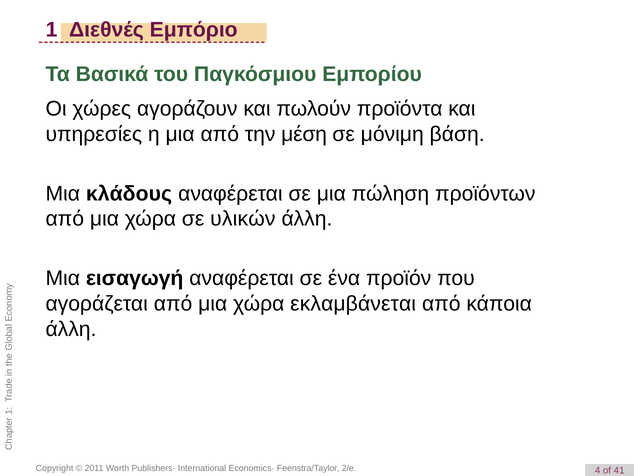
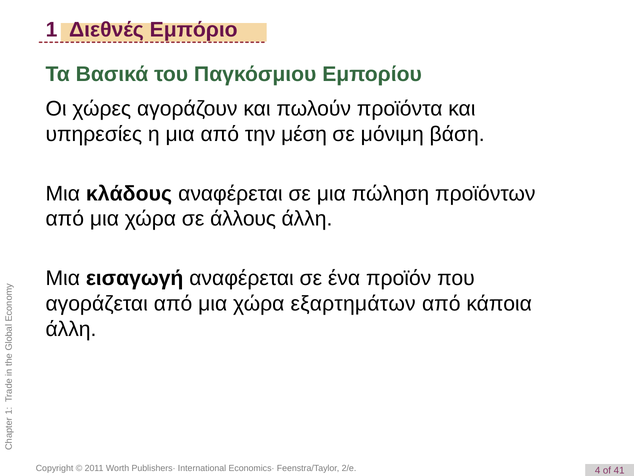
υλικών: υλικών -> άλλους (243, 219)
εκλαμβάνεται: εκλαμβάνεται -> εξαρτημάτων (353, 303)
